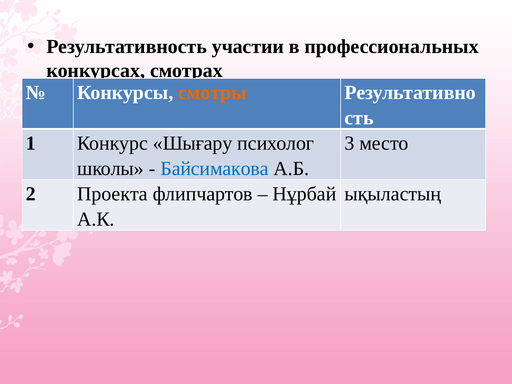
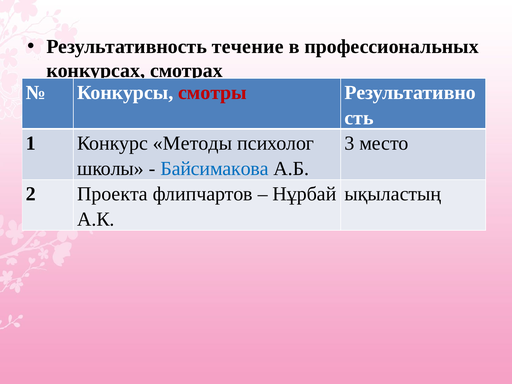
участии: участии -> течение (248, 47)
смотры colour: orange -> red (212, 93)
Шығару: Шығару -> Методы (193, 143)
